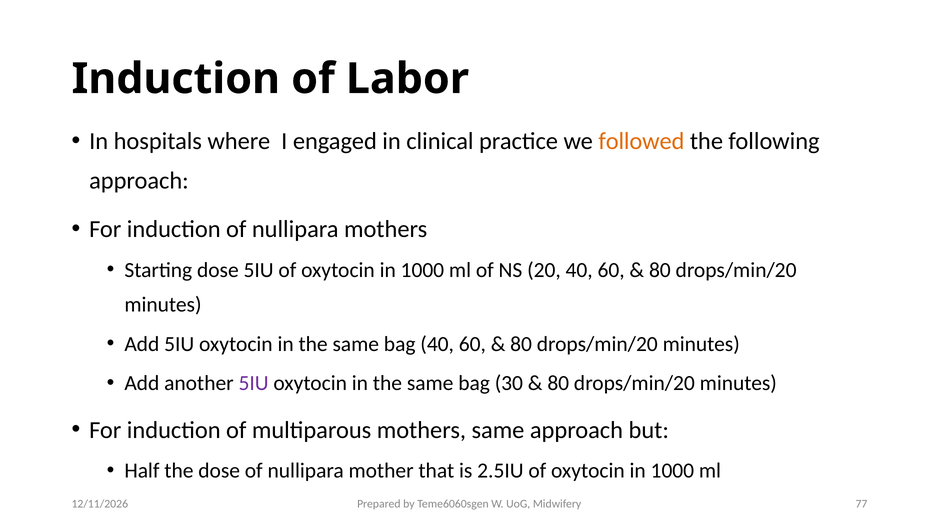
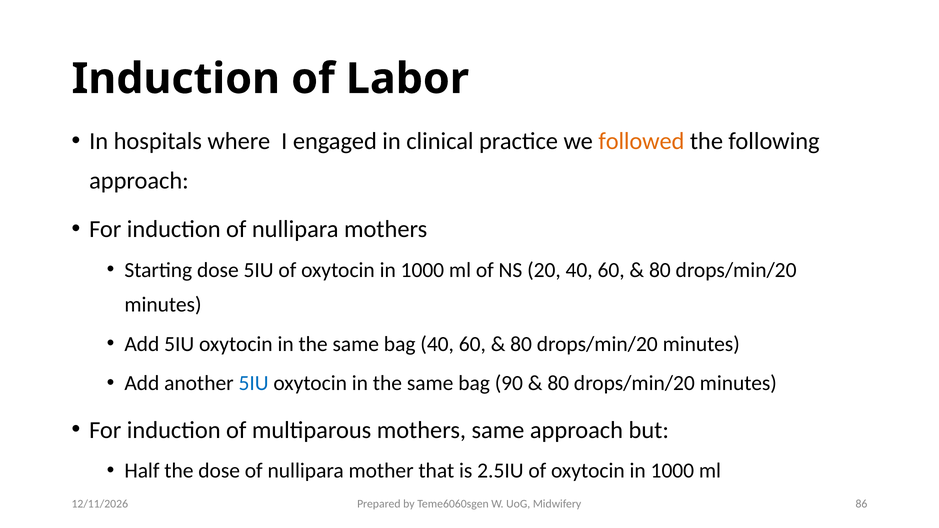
5IU colour: purple -> blue (254, 383)
30: 30 -> 90 (509, 383)
77: 77 -> 86 (861, 504)
